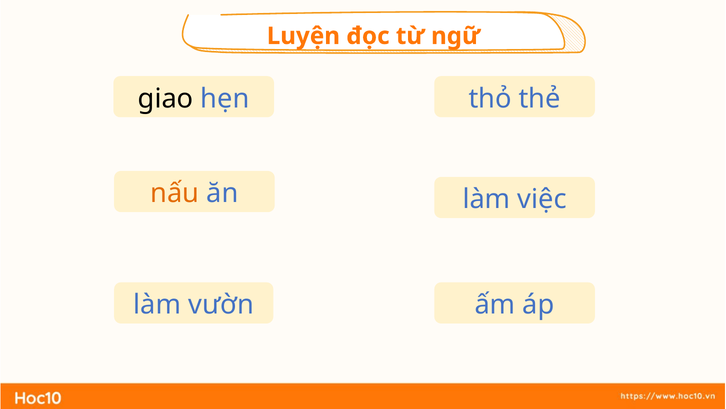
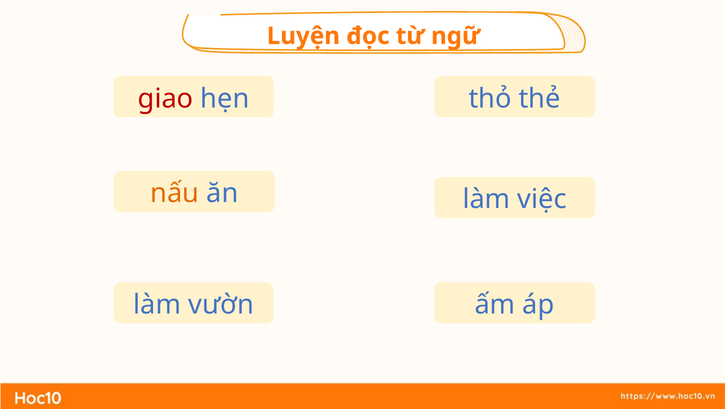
giao colour: black -> red (166, 98)
